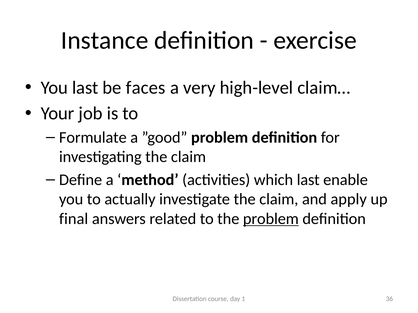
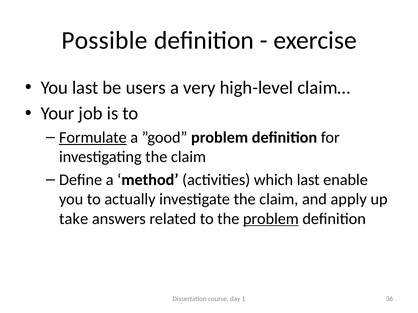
Instance: Instance -> Possible (105, 40)
faces: faces -> users (146, 88)
Formulate underline: none -> present (93, 138)
final: final -> take (74, 219)
